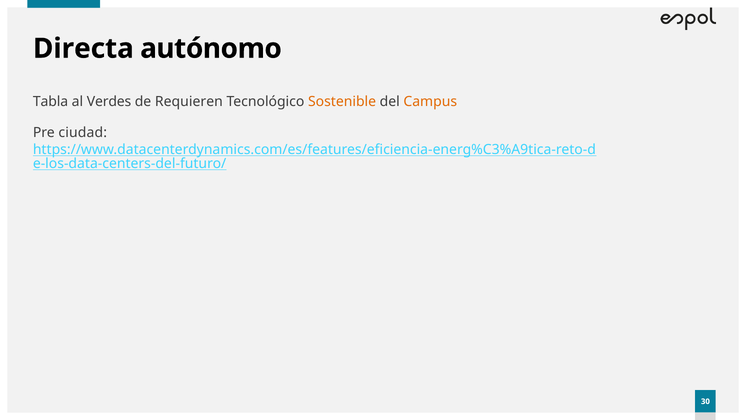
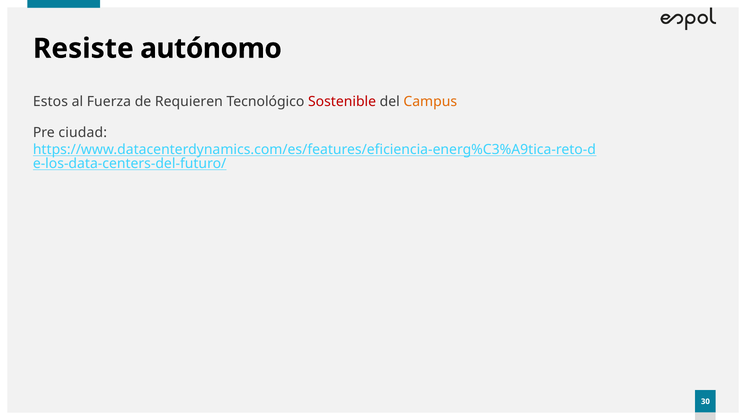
Directa: Directa -> Resiste (83, 48)
Tabla: Tabla -> Estos (50, 102)
Verdes: Verdes -> Fuerza (109, 102)
Sostenible colour: orange -> red (342, 102)
